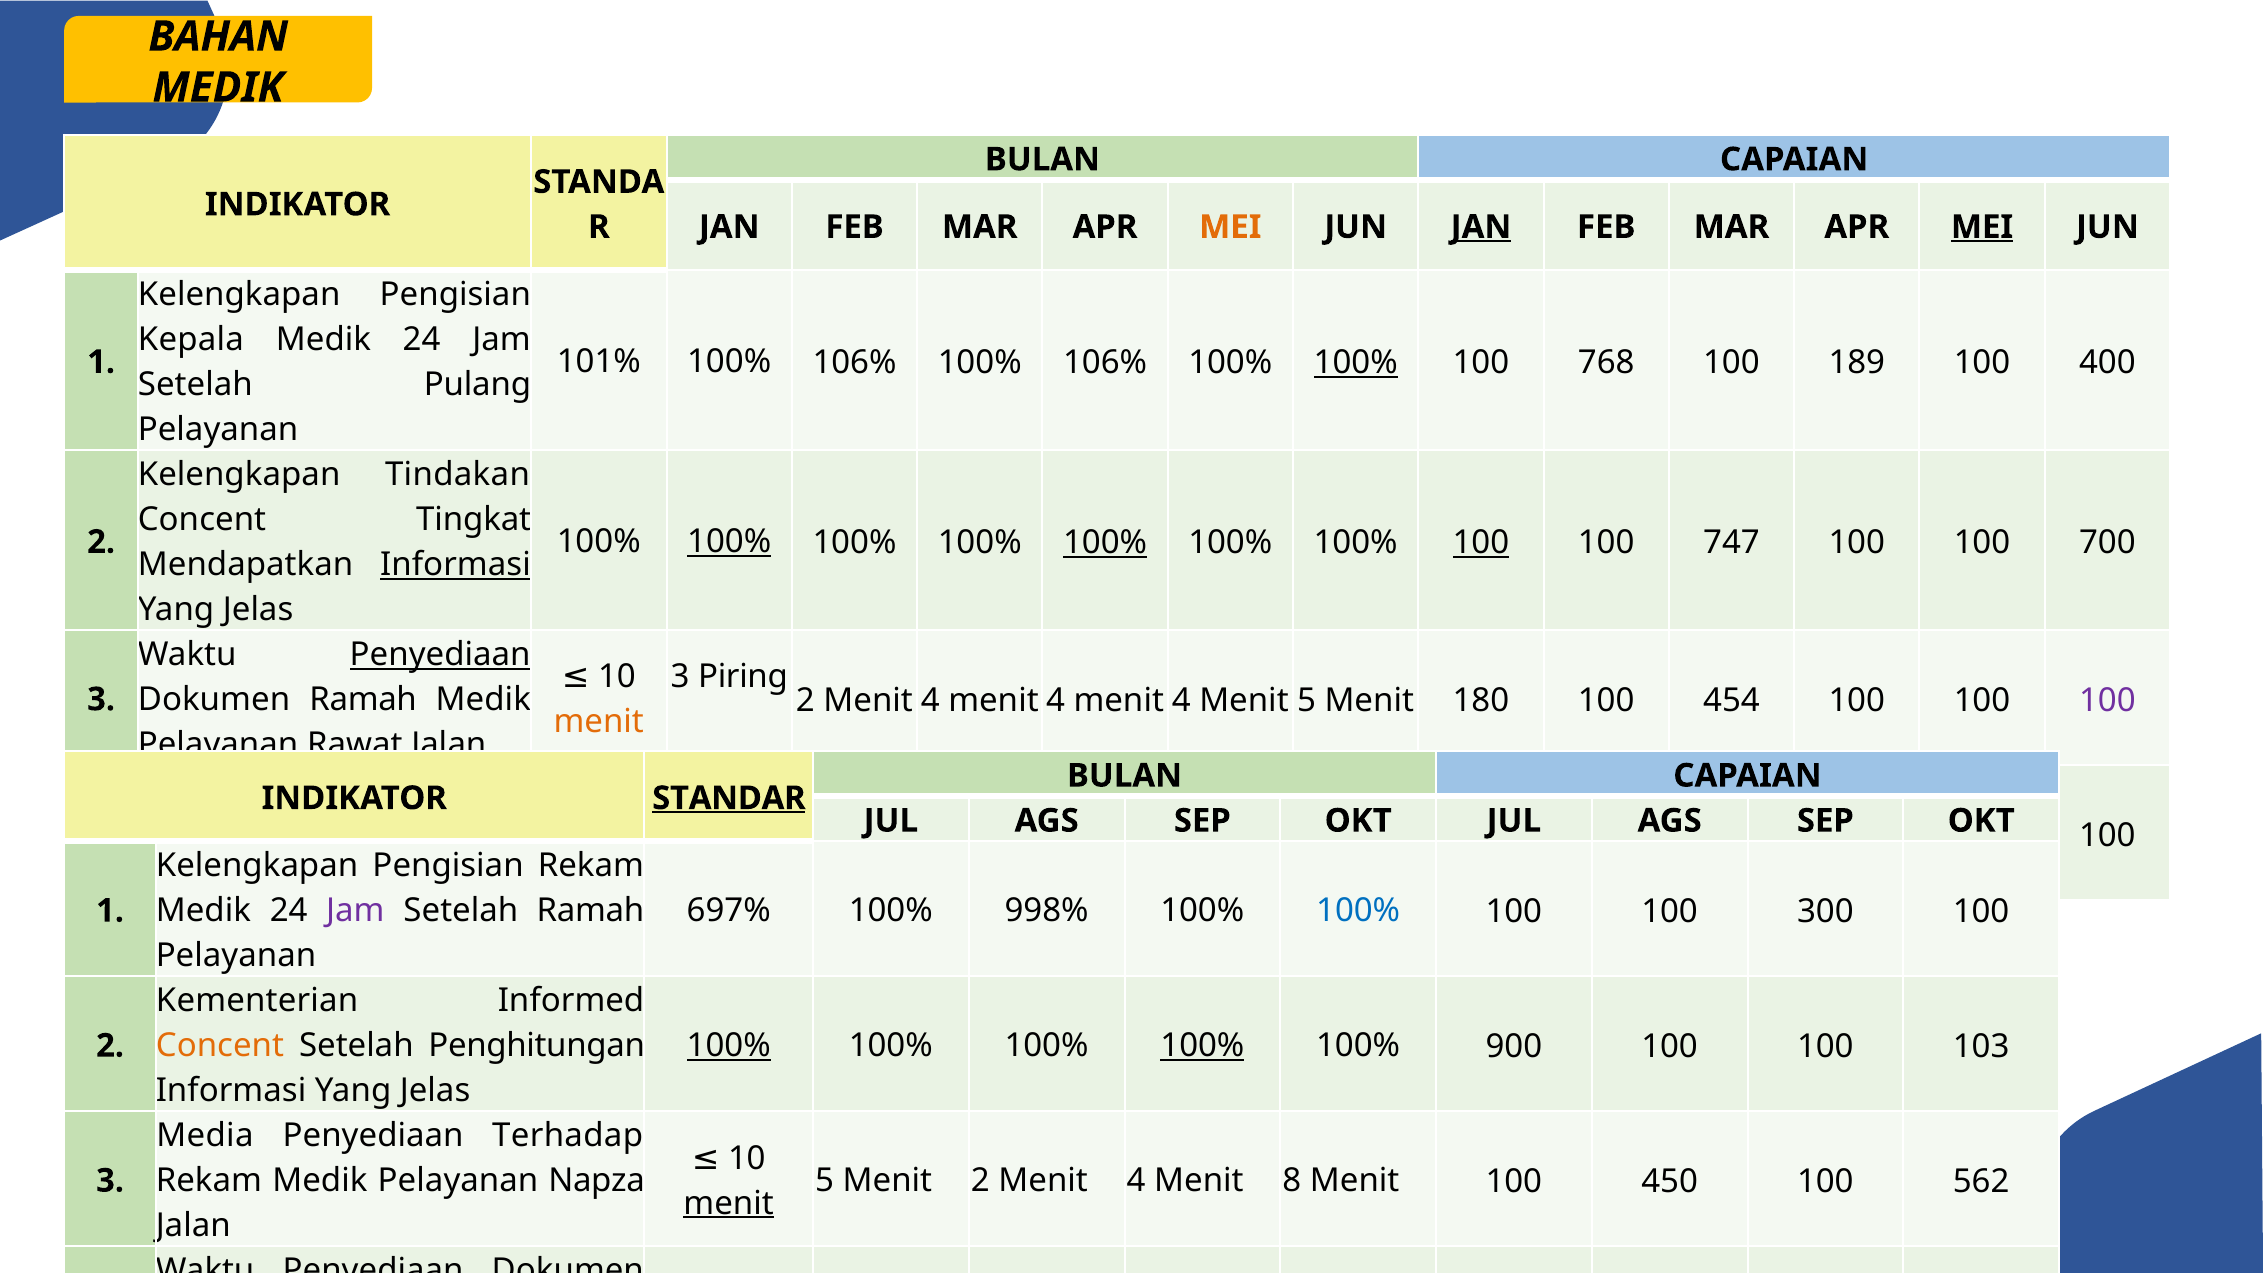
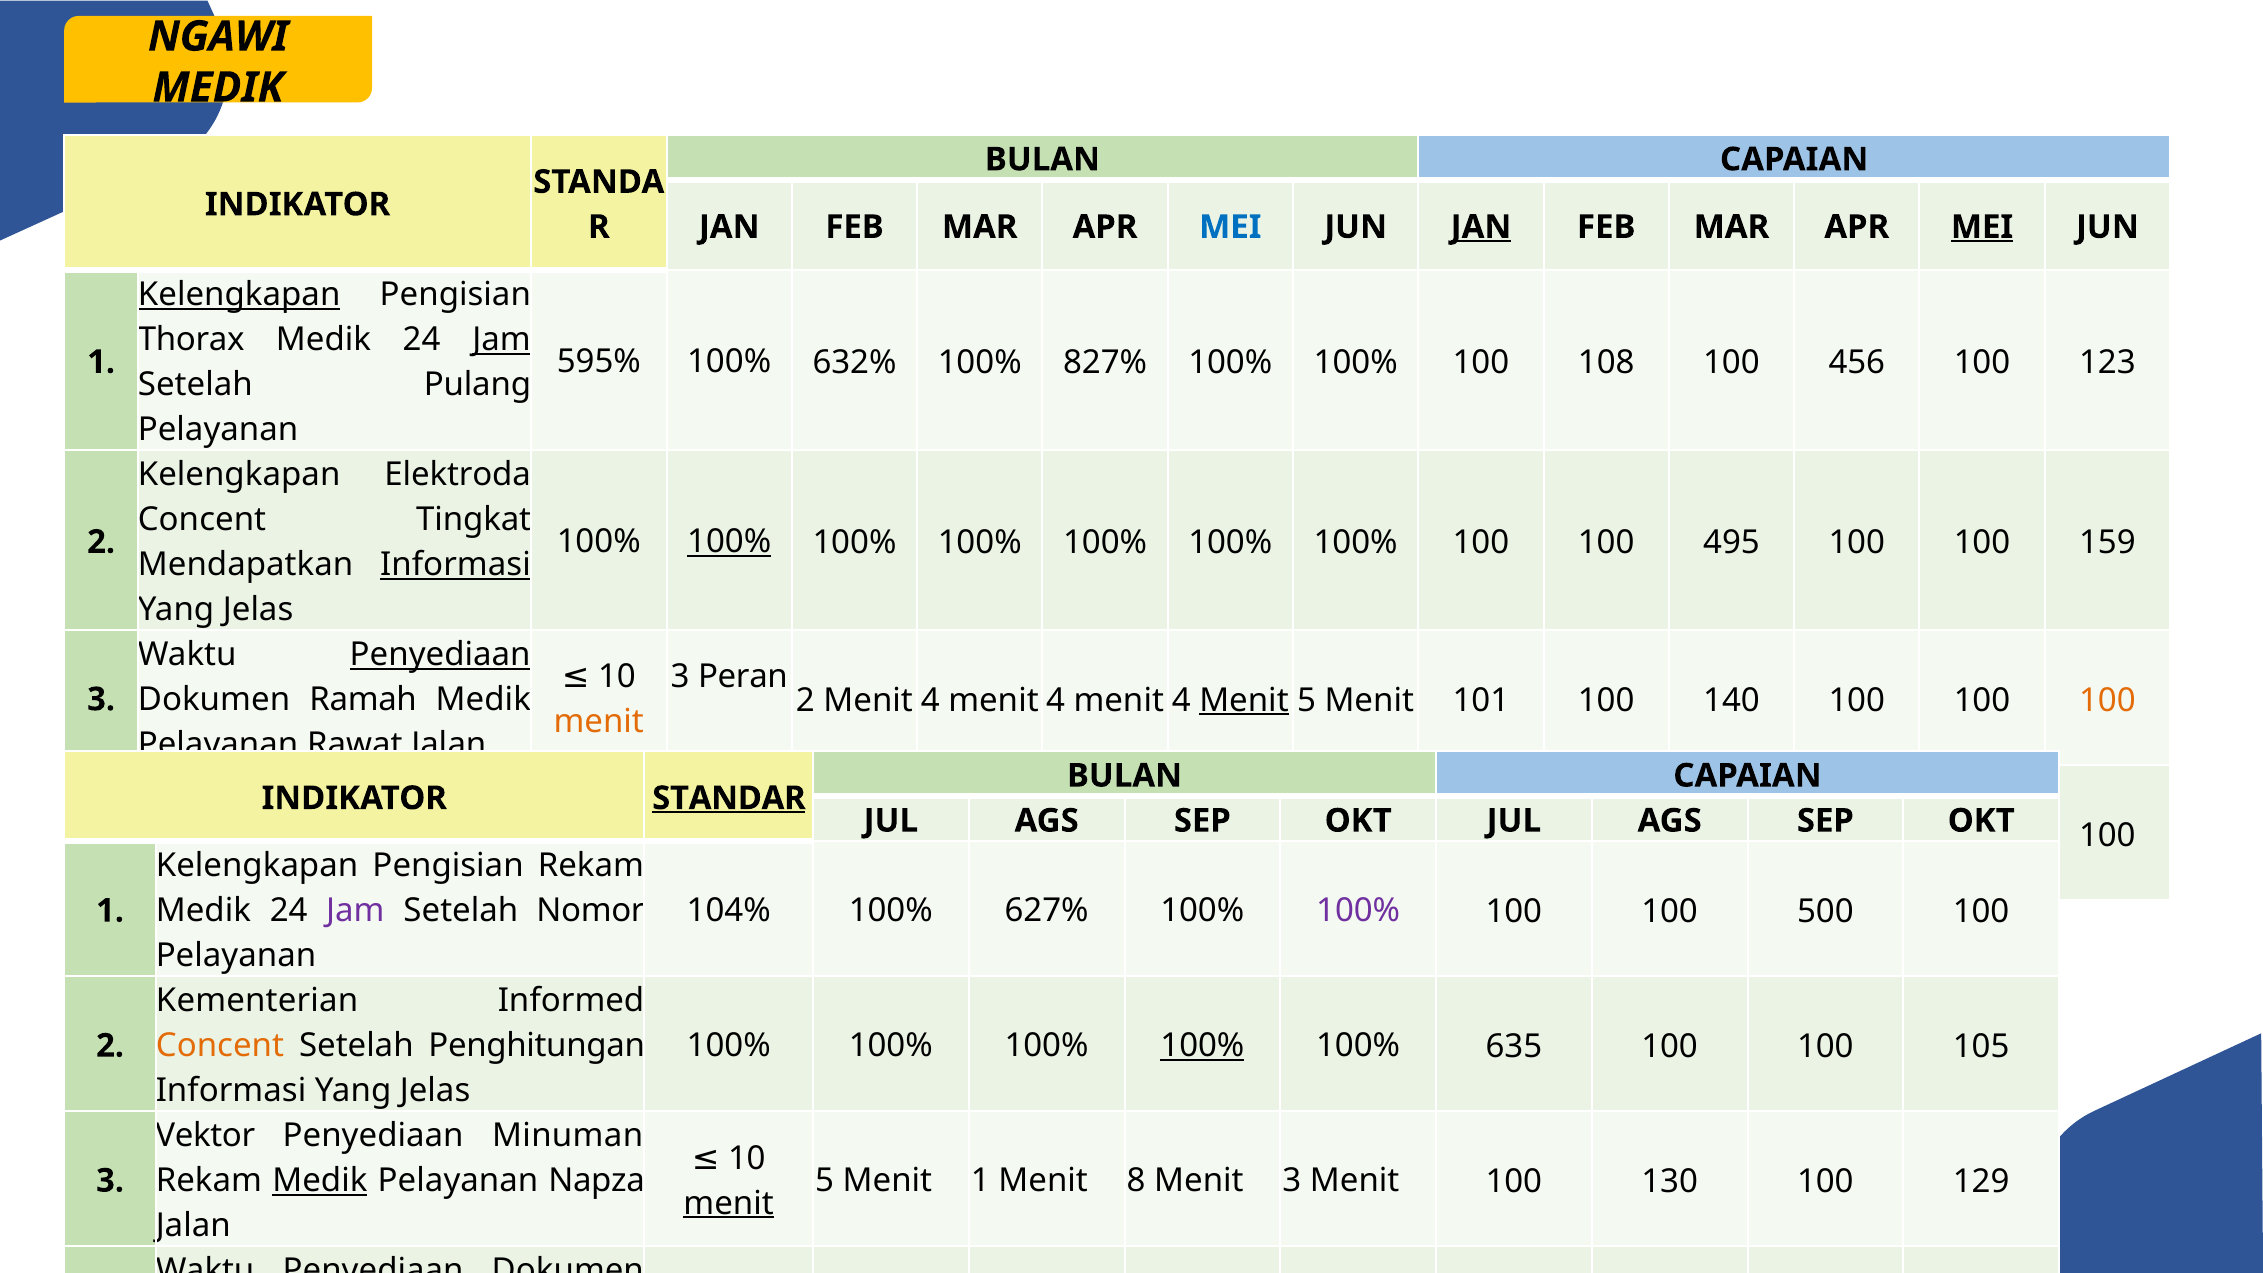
BAHAN: BAHAN -> NGAWI (218, 37)
MEI colour: orange -> blue (1230, 227)
Kelengkapan underline: none -> present (239, 294)
Kepala: Kepala -> Thorax (191, 339)
Jam underline: none -> present (502, 339)
101%: 101% -> 595% (599, 362)
106%: 106% -> 632% (855, 363)
106%: 106% -> 827% (1105, 363)
100% underline: present -> none (1356, 363)
768: 768 -> 108 (1606, 363)
189: 189 -> 456 (1857, 363)
400: 400 -> 123 (2107, 363)
Tindakan: Tindakan -> Elektroda (458, 474)
100% underline: present -> none (1105, 543)
100 underline: present -> none (1481, 543)
747: 747 -> 495 (1732, 543)
700: 700 -> 159 (2107, 543)
Piring: Piring -> Peran (743, 677)
Menit underline: none -> present (1244, 700)
180: 180 -> 101 (1481, 700)
454: 454 -> 140 (1732, 700)
100 colour: purple -> orange (2107, 700)
Setelah Ramah: Ramah -> Nomor (591, 911)
697%: 697% -> 104% (729, 911)
998%: 998% -> 627% (1047, 911)
100% colour: blue -> purple (1358, 911)
300: 300 -> 500 (1825, 912)
100% underline: present -> none (729, 1046)
900: 900 -> 635 (1514, 1047)
103: 103 -> 105 (1981, 1047)
Media: Media -> Vektor (205, 1136)
Terhadap: Terhadap -> Minuman (568, 1136)
Medik underline: none -> present (320, 1181)
Menit 2: 2 -> 1 (980, 1181)
4: 4 -> 8 (1136, 1181)
8: 8 -> 3 (1292, 1181)
450: 450 -> 130 (1670, 1182)
562: 562 -> 129 (1981, 1182)
